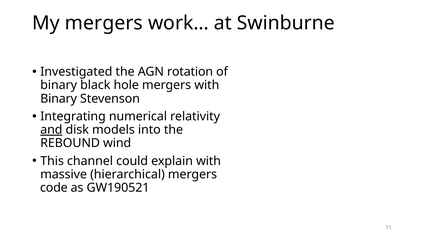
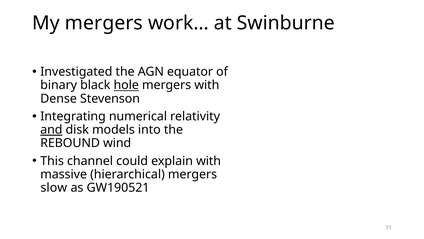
rotation: rotation -> equator (190, 72)
hole underline: none -> present (126, 85)
Binary: Binary -> Dense (59, 98)
code: code -> slow (54, 187)
